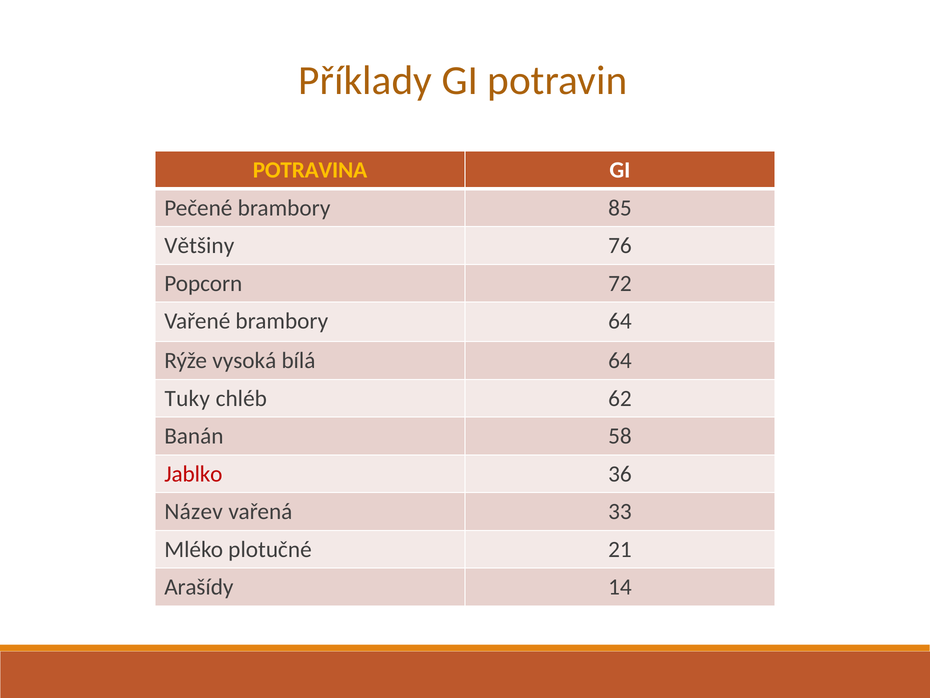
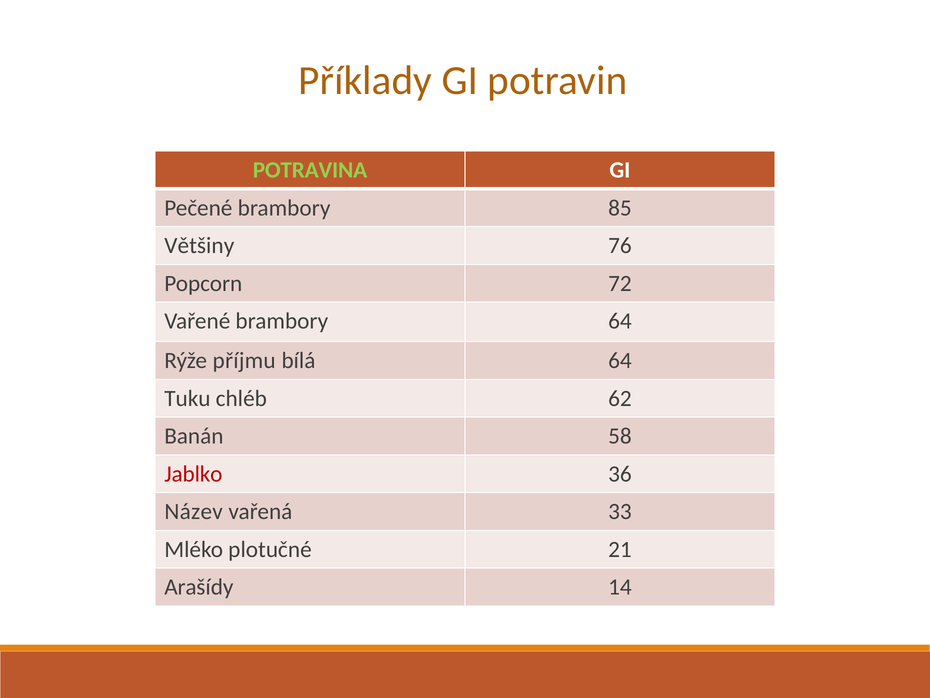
POTRAVINA colour: yellow -> light green (310, 170)
vysoká: vysoká -> příjmu (244, 361)
Tuky: Tuky -> Tuku (187, 398)
